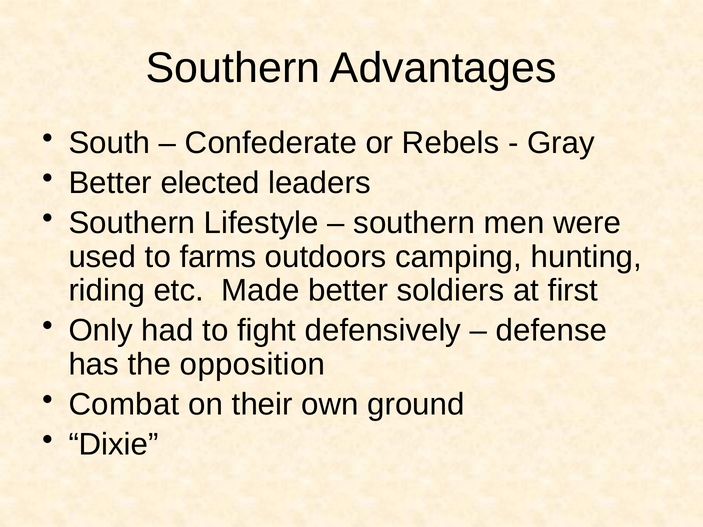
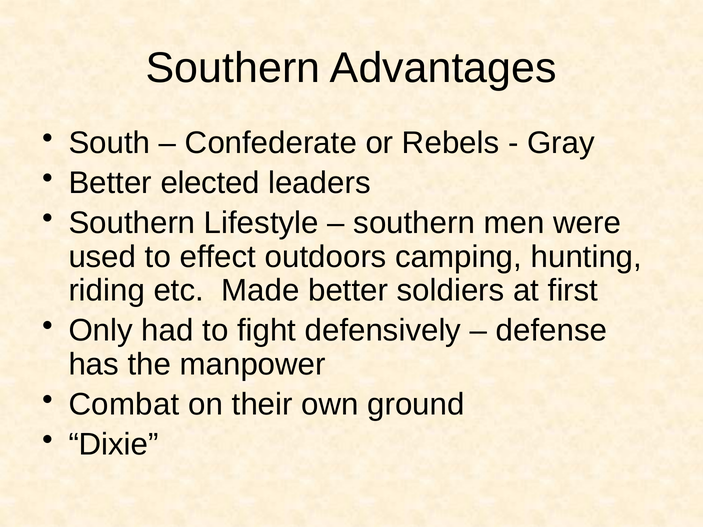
farms: farms -> effect (218, 257)
opposition: opposition -> manpower (253, 365)
